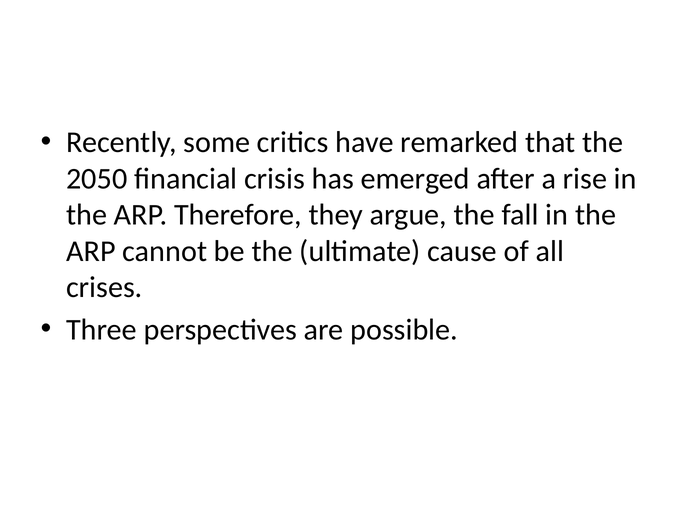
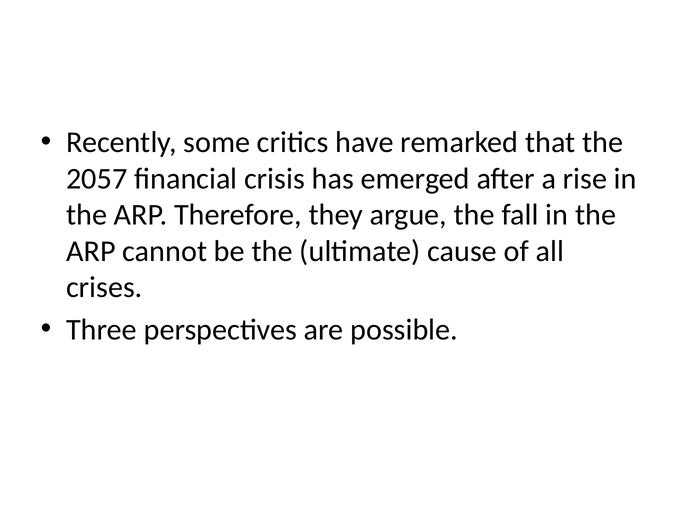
2050: 2050 -> 2057 (97, 179)
